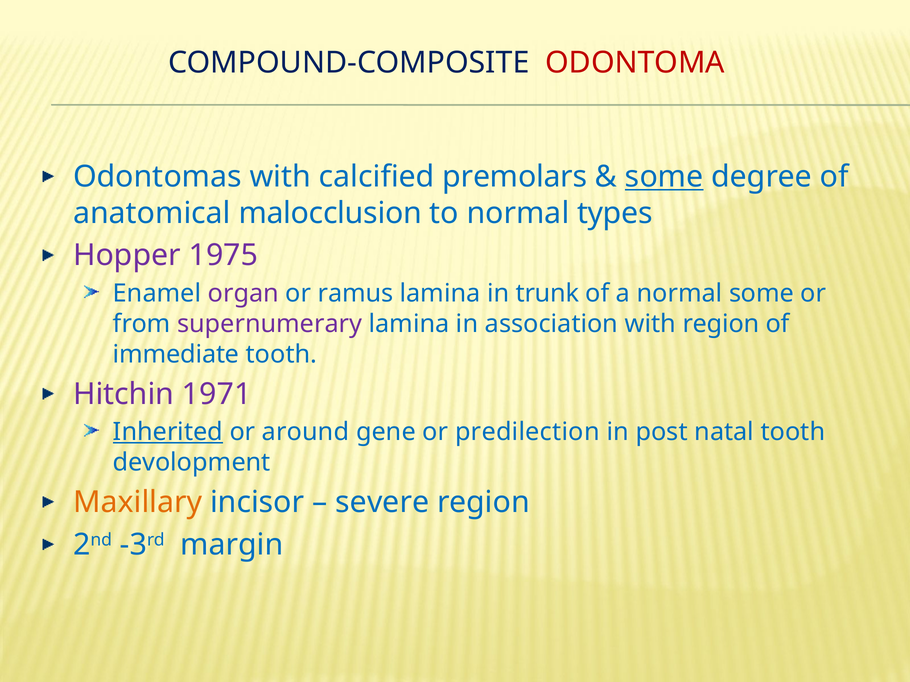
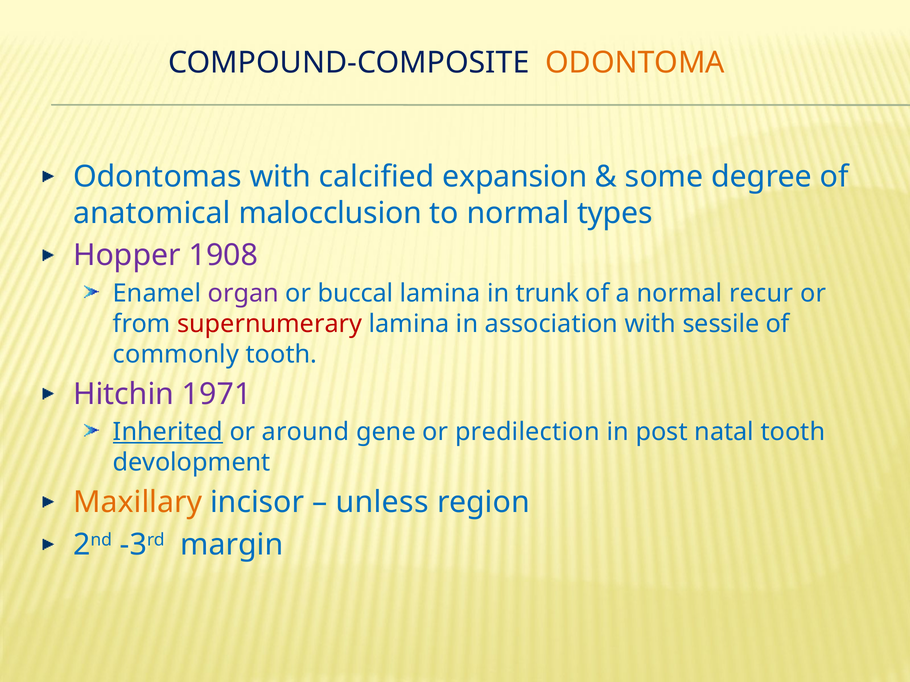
ODONTOMA colour: red -> orange (635, 63)
premolars: premolars -> expansion (515, 177)
some underline: present -> none (664, 177)
1975: 1975 -> 1908 (223, 256)
ramus: ramus -> buccal (356, 294)
normal some: some -> recur (761, 294)
supernumerary colour: purple -> red (270, 324)
with region: region -> sessile (721, 324)
immediate: immediate -> commonly (176, 355)
severe: severe -> unless (382, 503)
